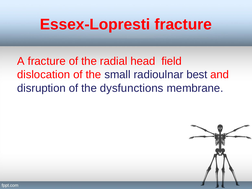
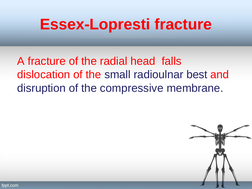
field: field -> falls (172, 61)
dysfunctions: dysfunctions -> compressive (132, 88)
